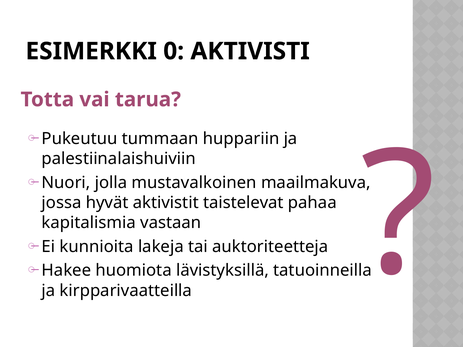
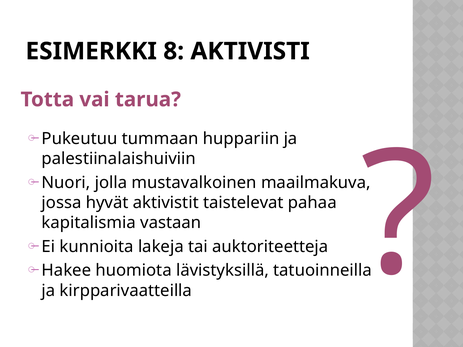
0: 0 -> 8 (174, 51)
